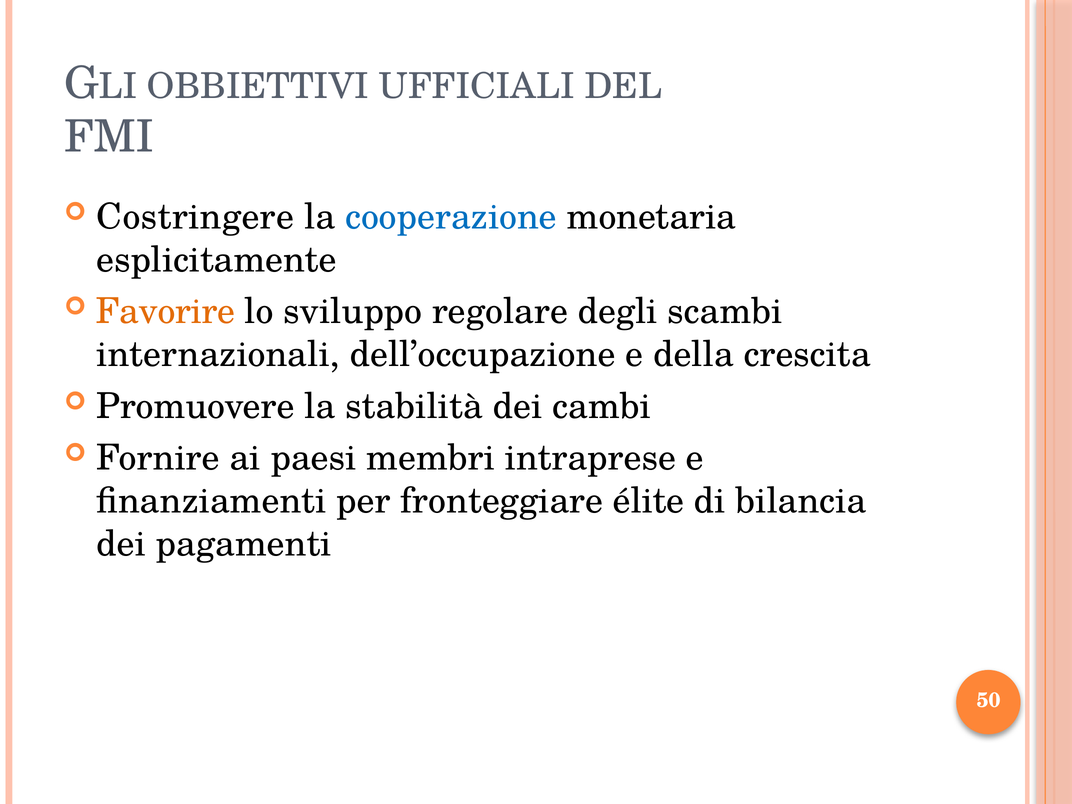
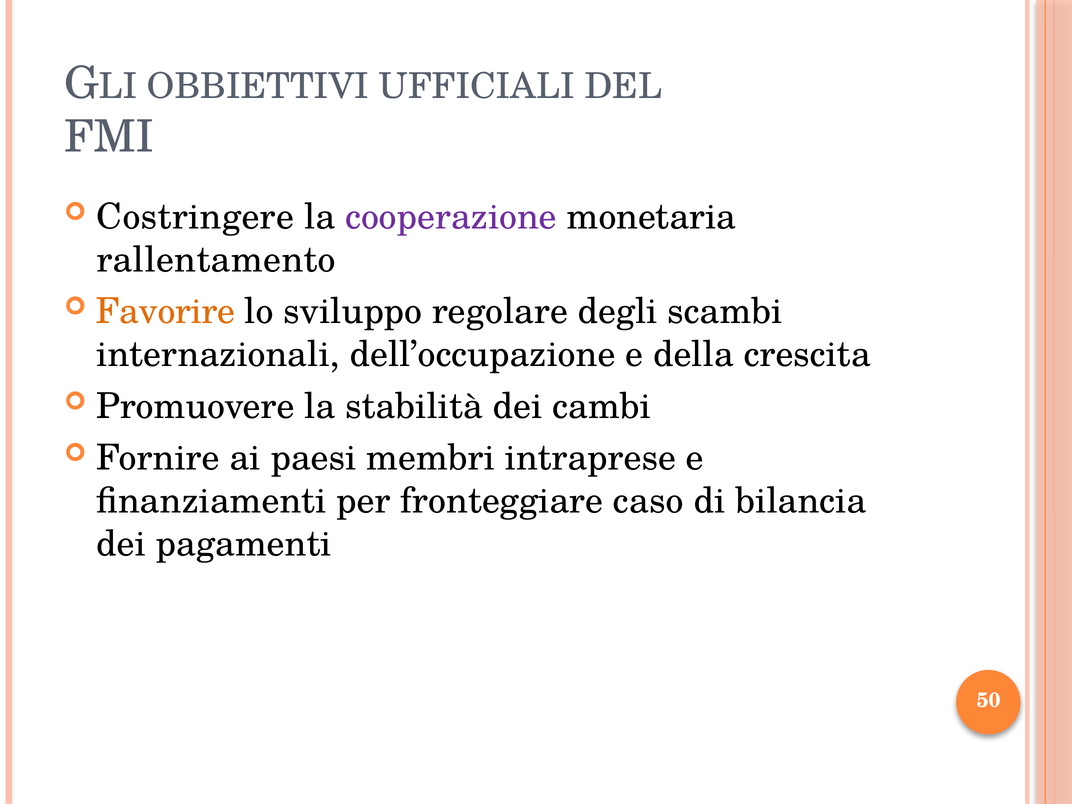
cooperazione colour: blue -> purple (451, 217)
esplicitamente: esplicitamente -> rallentamento (216, 260)
élite: élite -> caso (648, 501)
